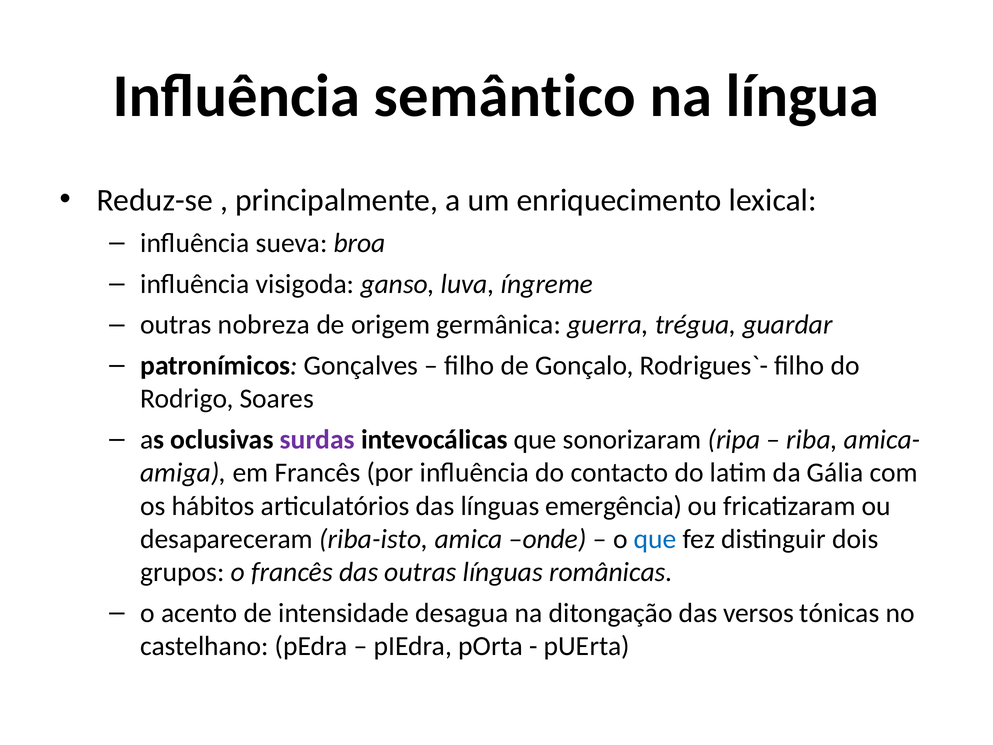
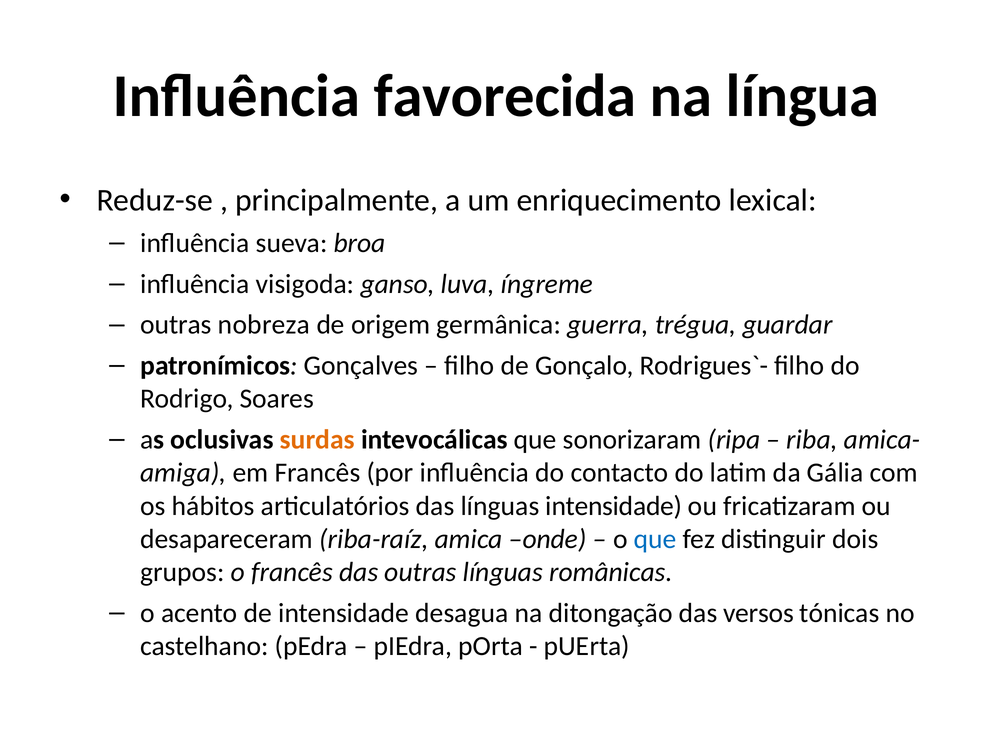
semântico: semântico -> favorecida (505, 96)
surdas colour: purple -> orange (317, 440)
línguas emergência: emergência -> intensidade (614, 506)
riba-isto: riba-isto -> riba-raíz (374, 539)
